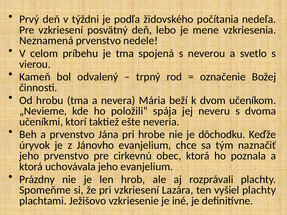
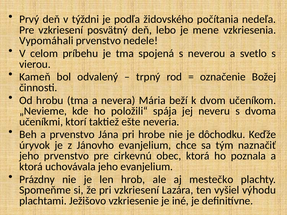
Neznamená: Neznamená -> Vypomáhali (46, 41)
rozprávali: rozprávali -> mestečko (211, 180)
vyšiel plachty: plachty -> výhodu (259, 190)
